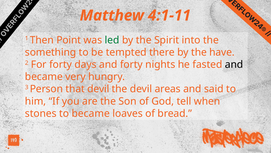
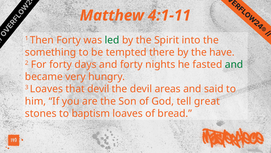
Then Point: Point -> Forty (69, 40)
and colour: black -> green (234, 64)
3 Person: Person -> Loaves (46, 89)
when: when -> great (207, 101)
to became: became -> baptism (91, 113)
